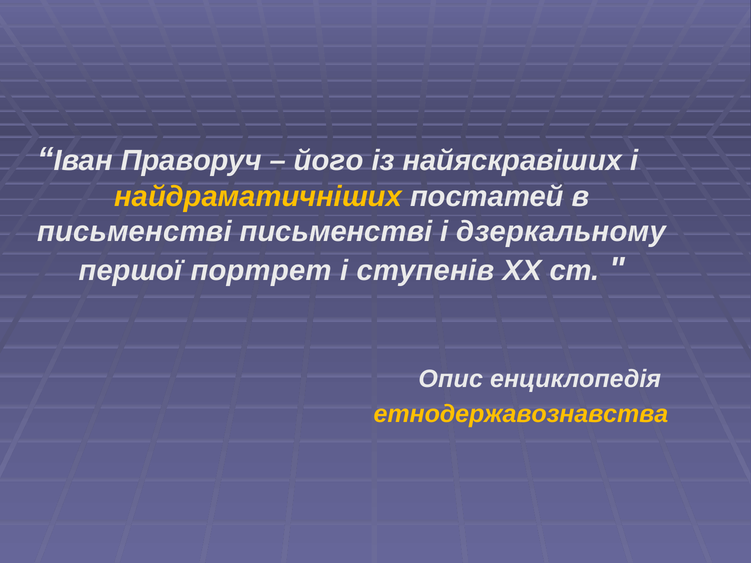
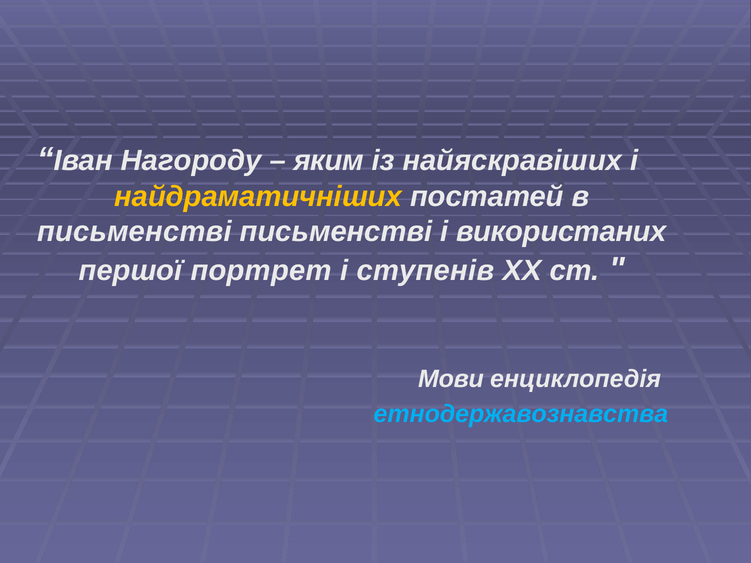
Праворуч: Праворуч -> Нагороду (191, 161)
його: його -> яким (329, 161)
дзеркальному: дзеркальному -> використаних (561, 232)
Опис: Опис -> Мови (451, 379)
етнодержавознавства colour: yellow -> light blue (521, 414)
